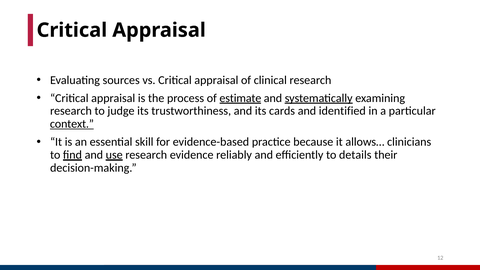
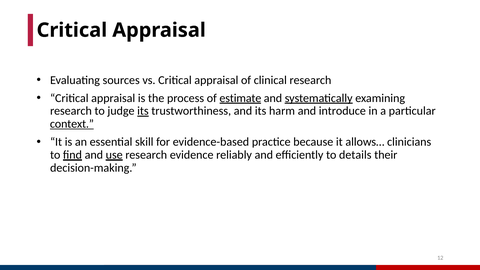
its underline: none -> present (143, 111)
cards: cards -> harm (282, 111)
identified: identified -> introduce (342, 111)
